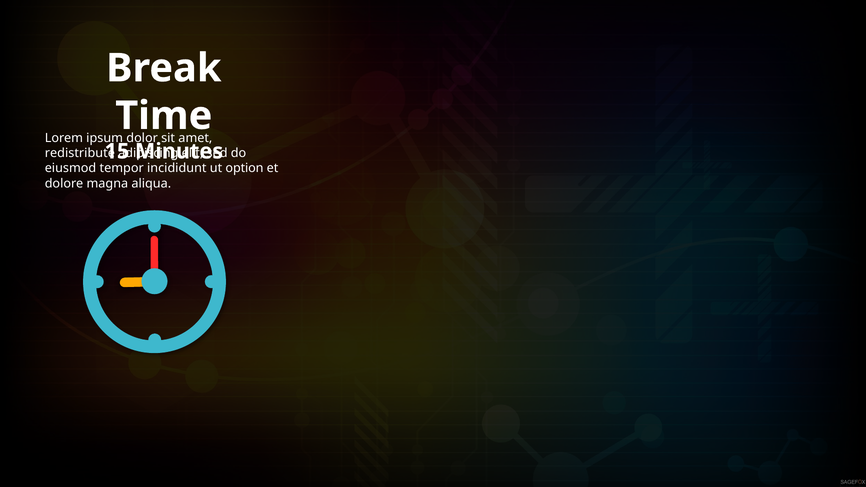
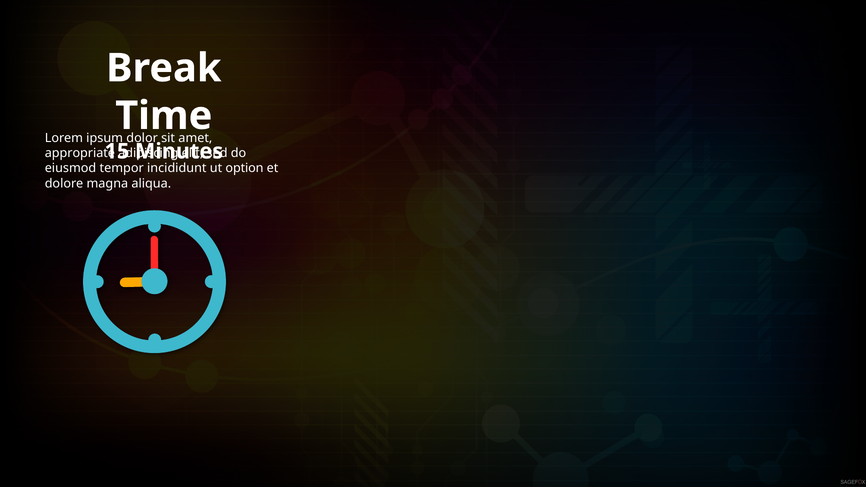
redistribute: redistribute -> appropriate (80, 153)
